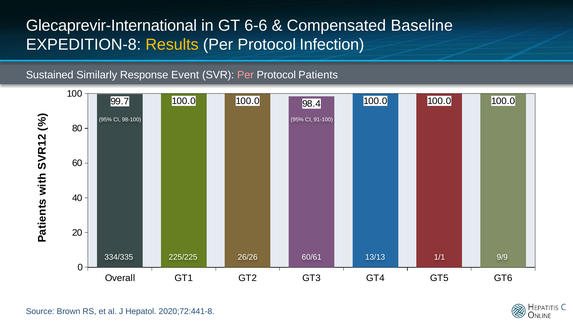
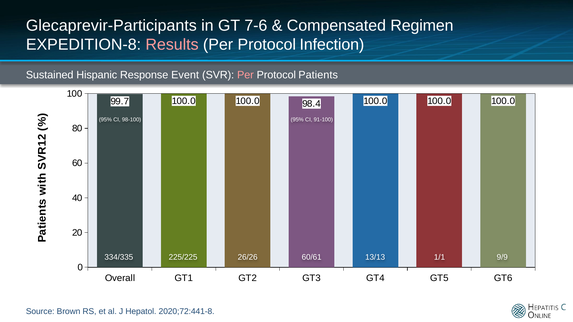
Glecaprevir-International: Glecaprevir-International -> Glecaprevir-Participants (111, 26)
6-6: 6-6 -> 7-6 (256, 26)
Baseline: Baseline -> Regimen (422, 26)
Results colour: yellow -> pink (172, 45)
Similarly: Similarly -> Hispanic (97, 75)
